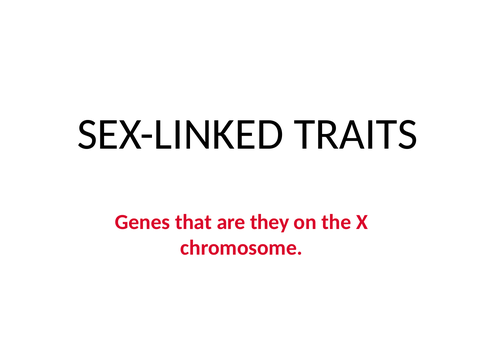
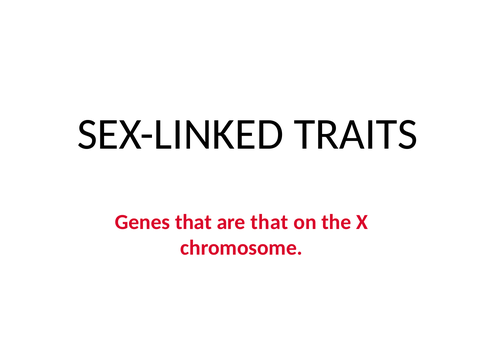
are they: they -> that (269, 222)
